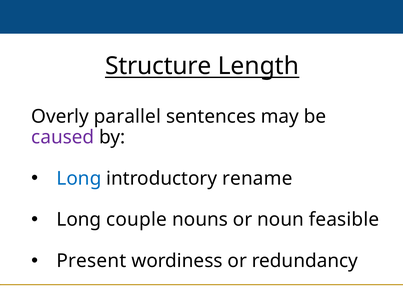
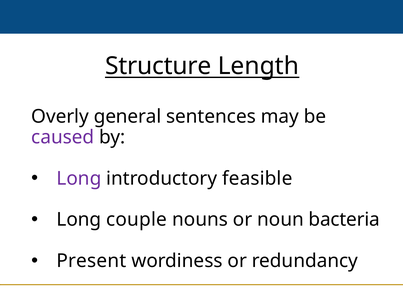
parallel: parallel -> general (128, 116)
Long colour: blue -> purple (79, 178)
rename: rename -> feasible (257, 178)
feasible: feasible -> bacteria (344, 219)
